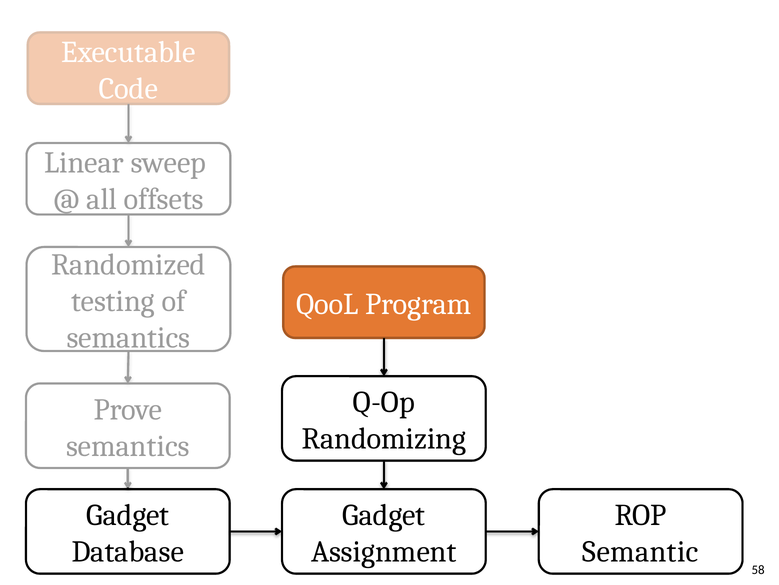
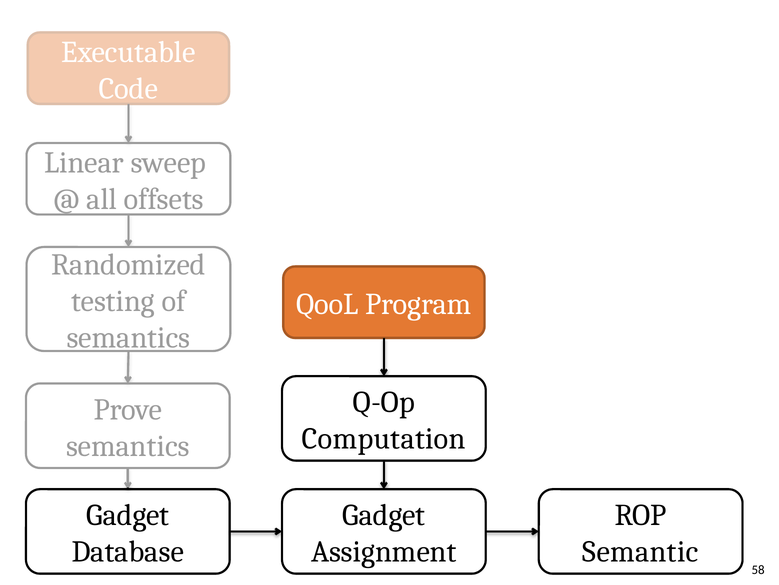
Randomizing: Randomizing -> Computation (384, 438)
